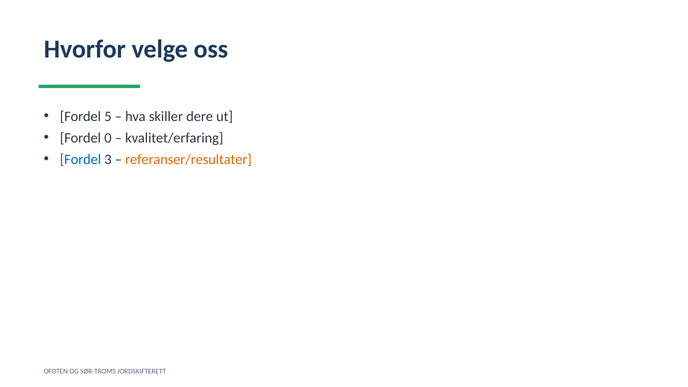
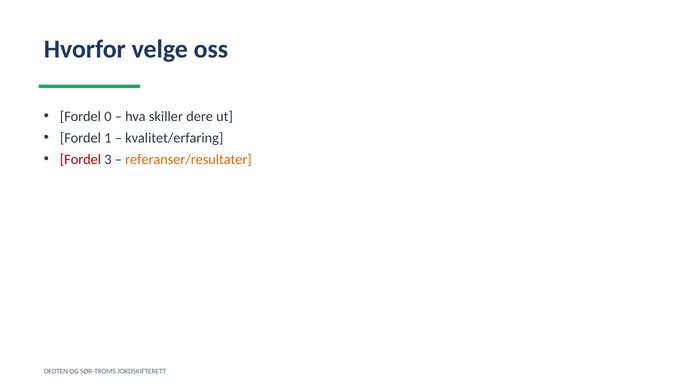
5: 5 -> 0 (108, 117)
0: 0 -> 1 (108, 138)
Fordel colour: blue -> red (80, 160)
